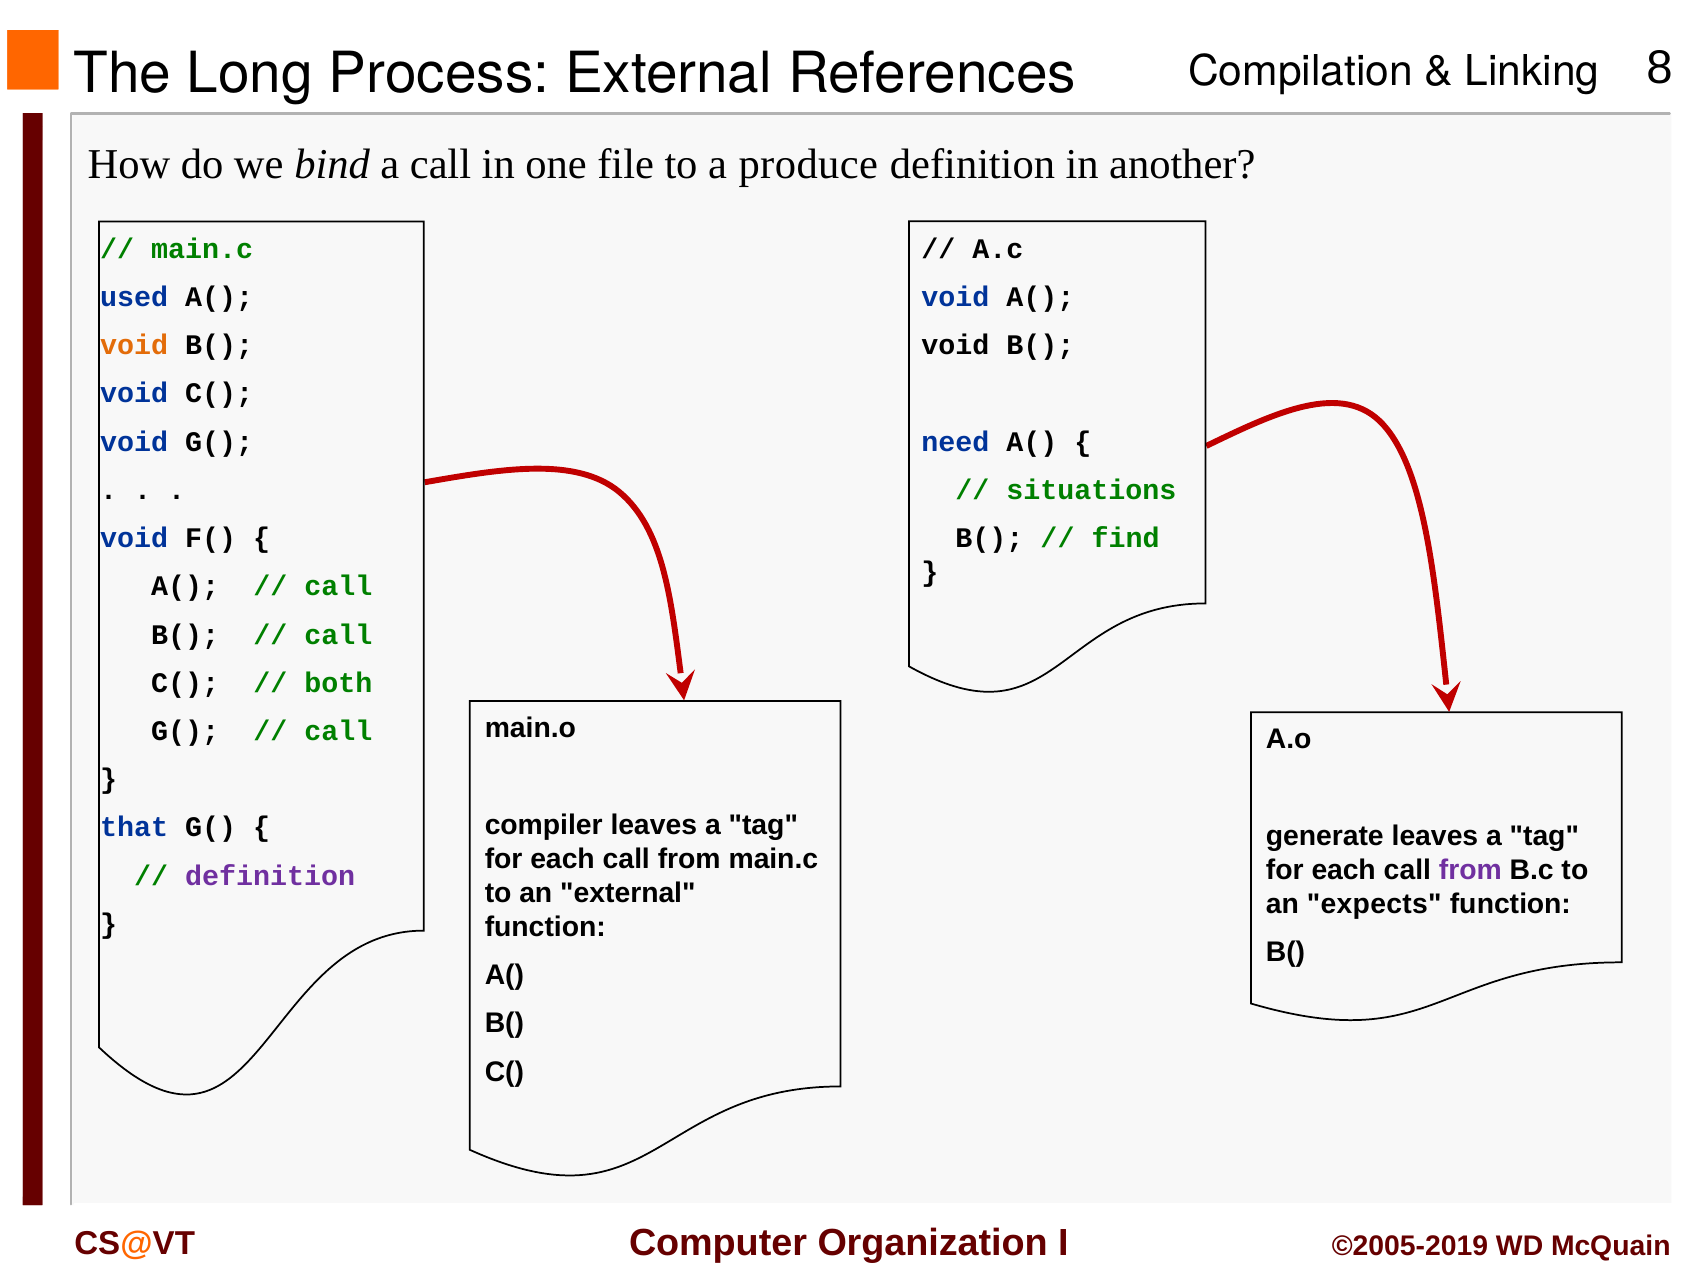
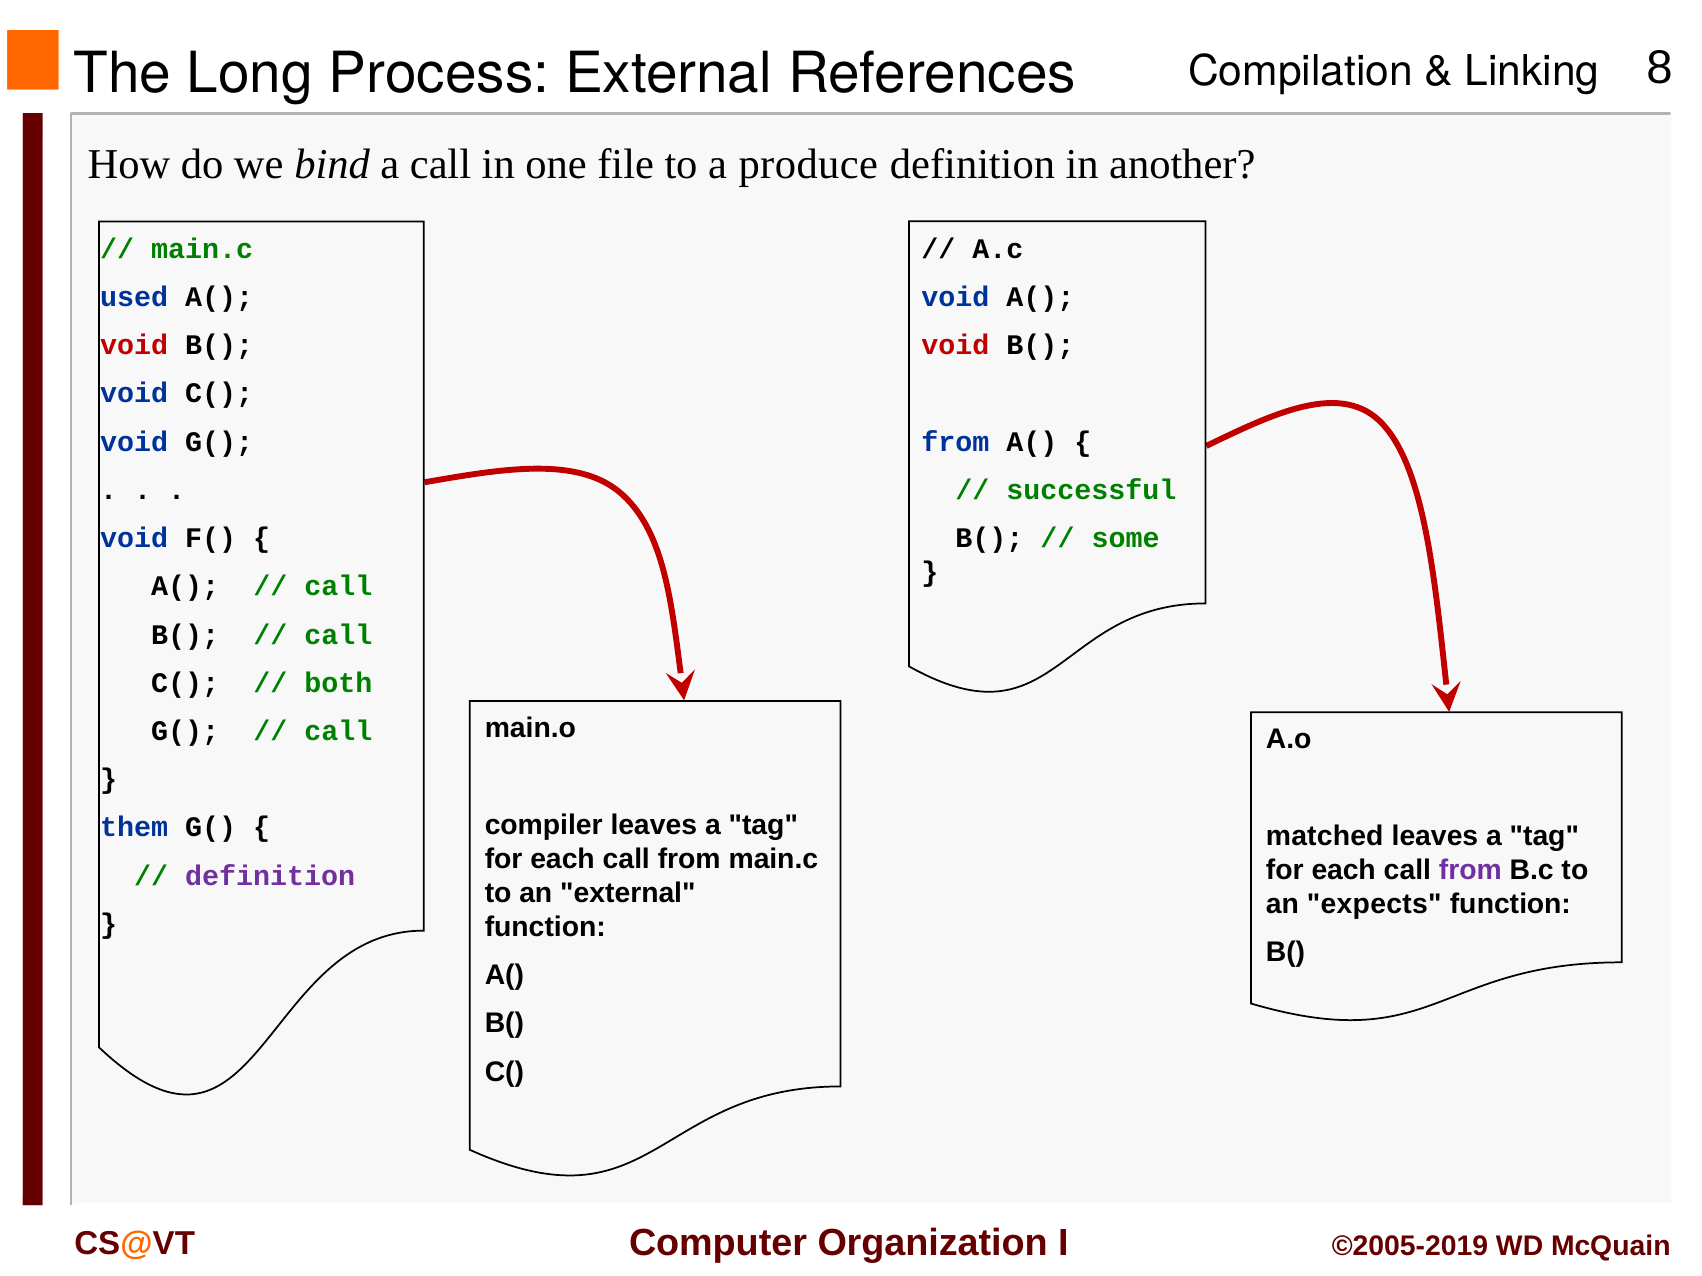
void colour: orange -> red (134, 345)
void colour: black -> red (955, 346)
need: need -> from (955, 442)
situations: situations -> successful (1091, 490)
find: find -> some (1126, 539)
that: that -> them (134, 828)
generate: generate -> matched (1325, 836)
